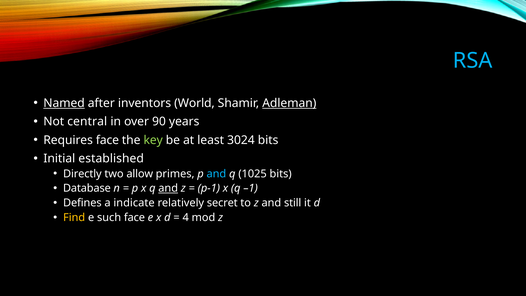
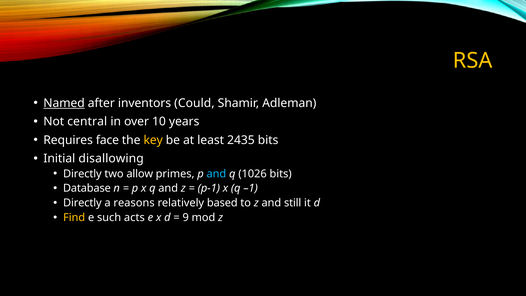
RSA colour: light blue -> yellow (473, 61)
World: World -> Could (194, 103)
Adleman underline: present -> none (289, 103)
90: 90 -> 10 (159, 122)
key colour: light green -> yellow (153, 140)
3024: 3024 -> 2435 (241, 140)
established: established -> disallowing (111, 159)
1025: 1025 -> 1026 (253, 174)
and underline: present -> none (168, 188)
Defines: Defines -> Directly (82, 203)
indicate: indicate -> reasons (134, 203)
secret: secret -> based (222, 203)
such face: face -> acts (134, 217)
4: 4 -> 9 (186, 217)
